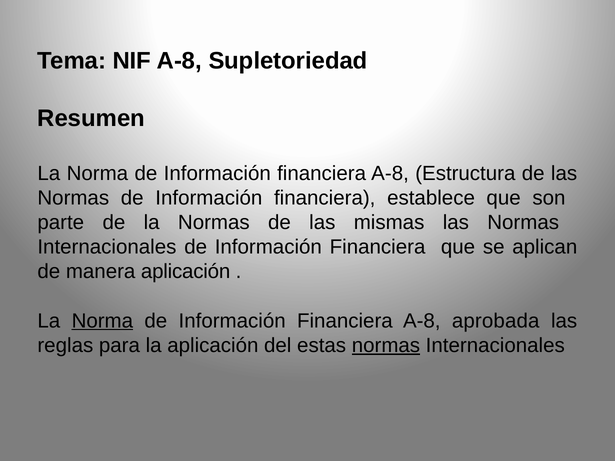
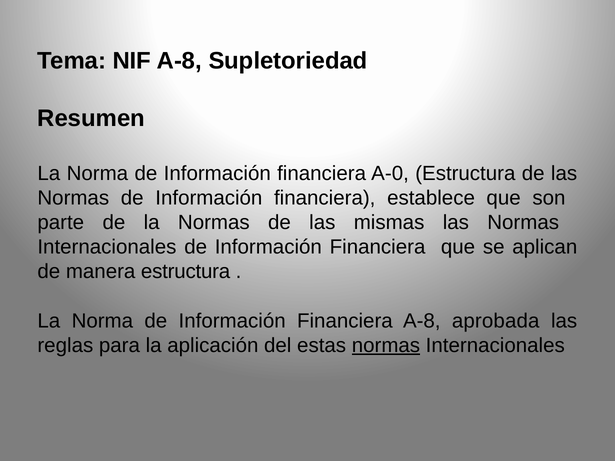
A-8: A-8 -> A-0 (390, 173)
manera aplicación: aplicación -> estructura (186, 272)
Norma underline: present -> none (102, 321)
